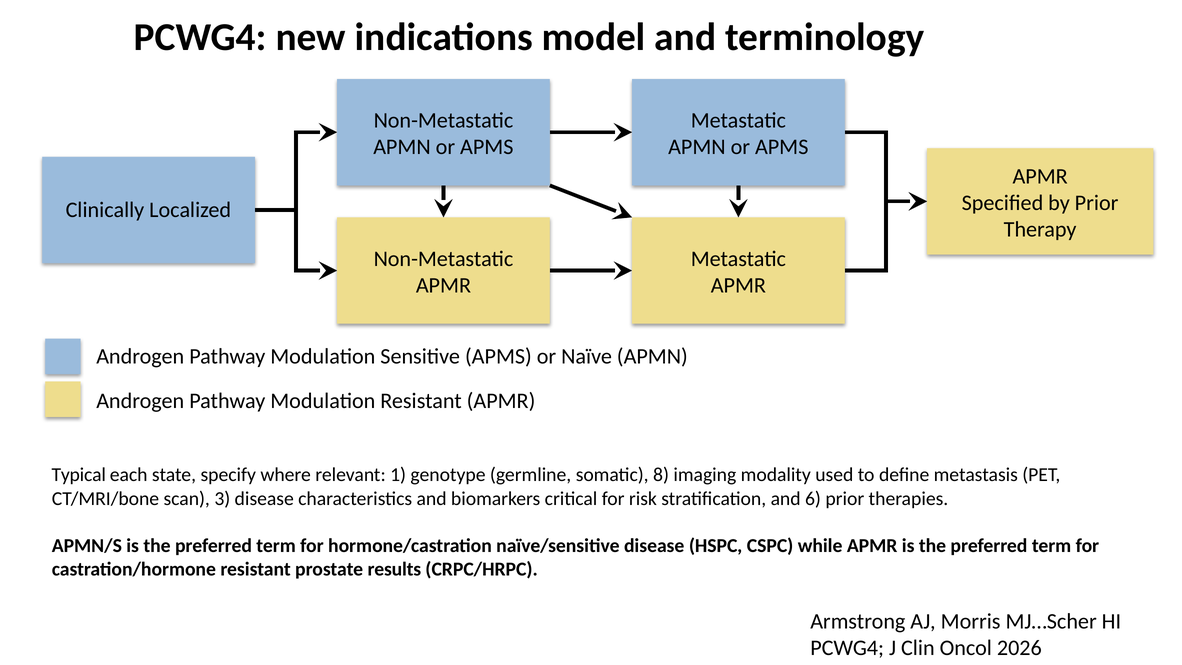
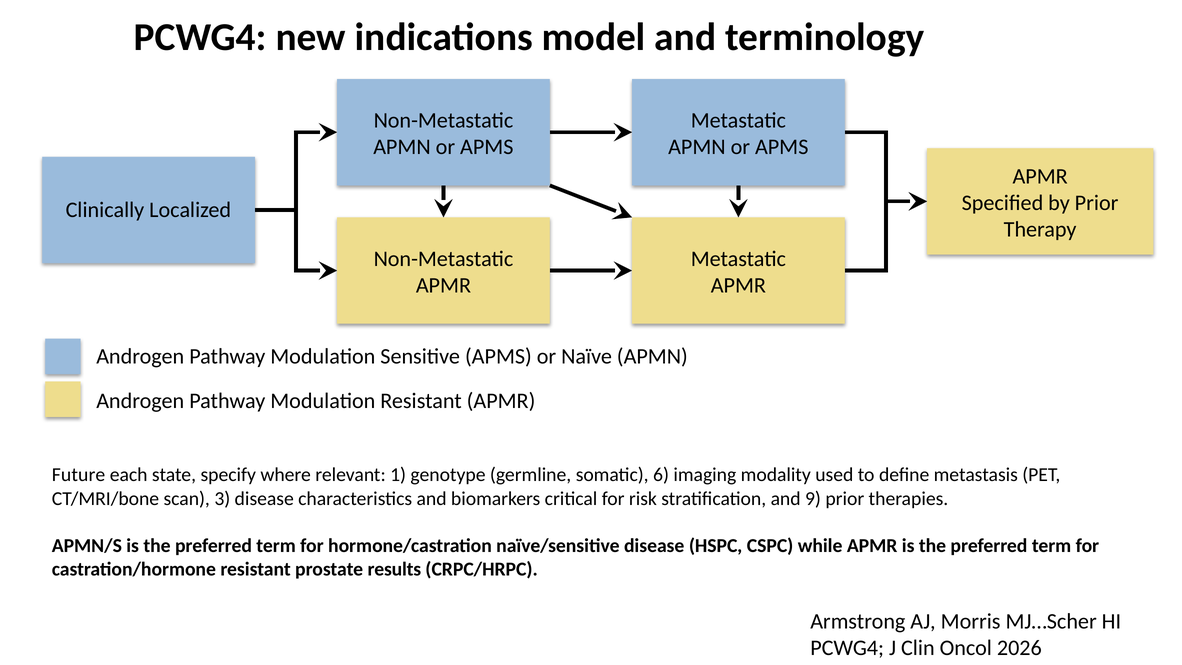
Typical: Typical -> Future (79, 475)
8: 8 -> 6 (661, 475)
6: 6 -> 9 (813, 498)
